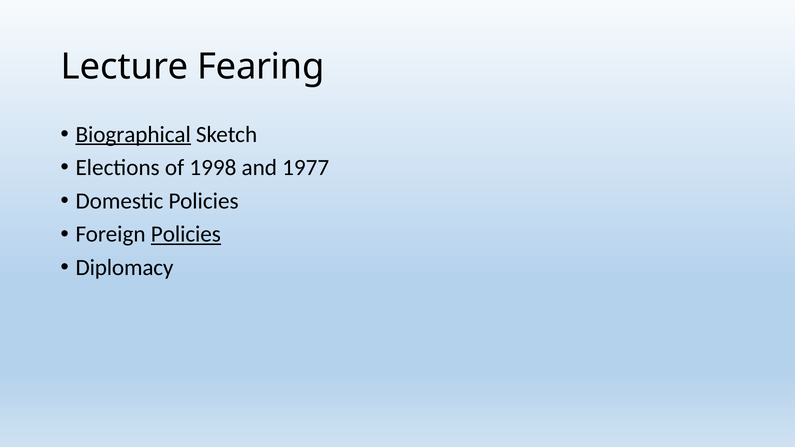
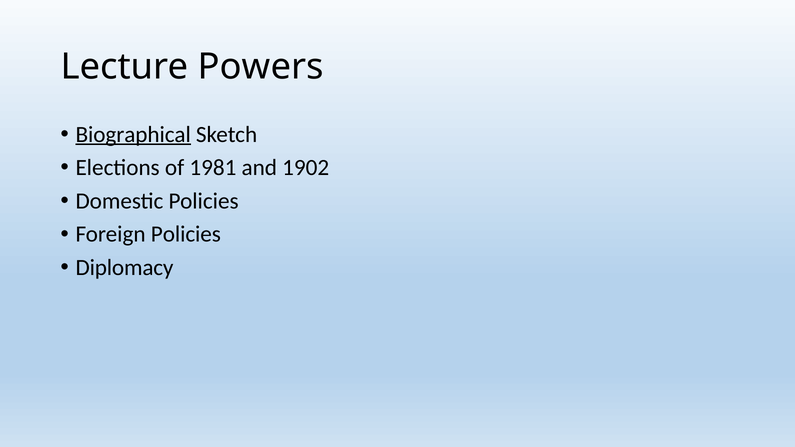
Fearing: Fearing -> Powers (261, 67)
1998: 1998 -> 1981 (213, 168)
1977: 1977 -> 1902 (306, 168)
Policies underline: present -> none (186, 234)
